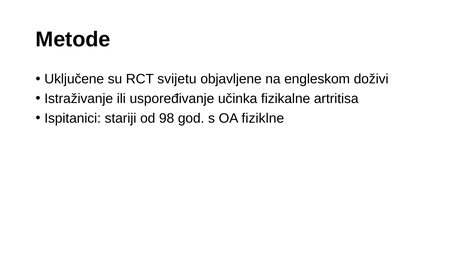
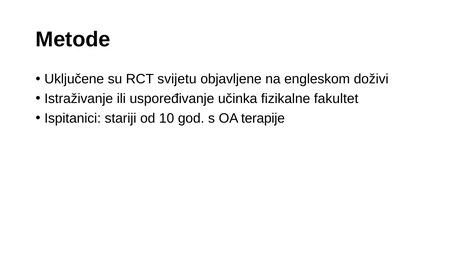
artritisa: artritisa -> fakultet (336, 99)
98: 98 -> 10 (167, 118)
fiziklne: fiziklne -> terapije (263, 118)
